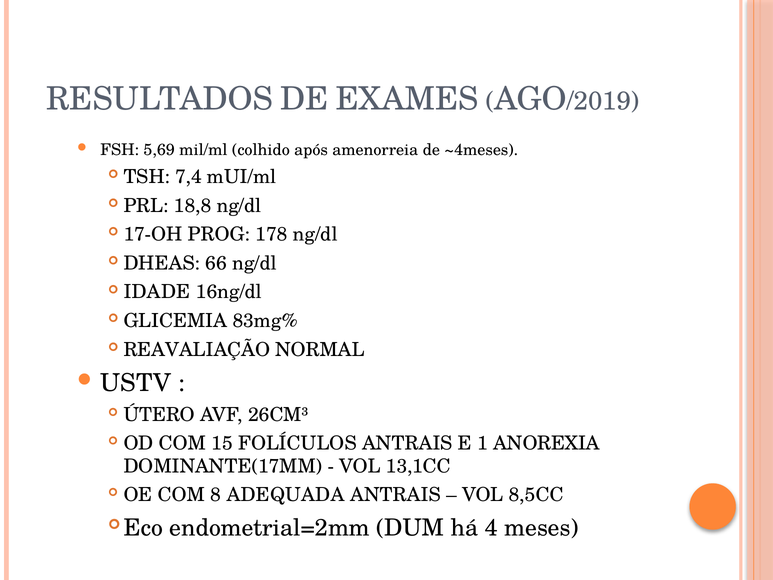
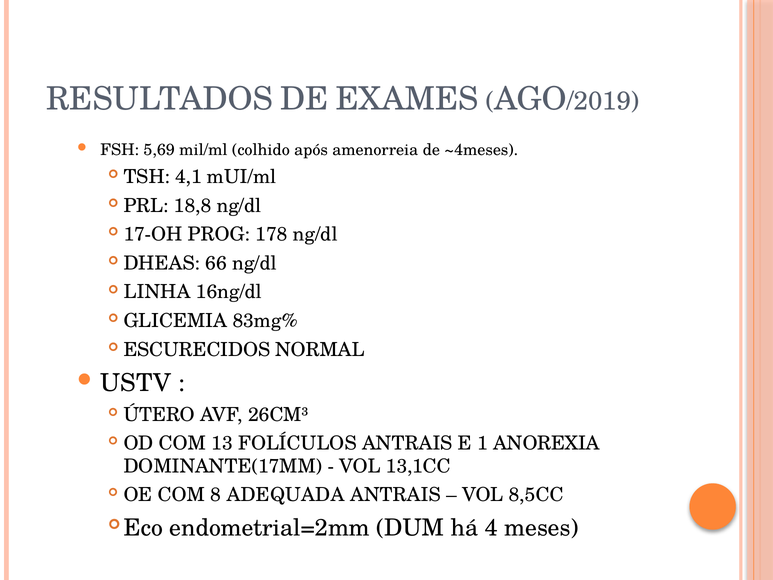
7,4: 7,4 -> 4,1 (189, 177)
IDADE: IDADE -> LINHA (157, 292)
REAVALIAÇÃO: REAVALIAÇÃO -> ESCURECIDOS (197, 349)
15: 15 -> 13 (222, 443)
